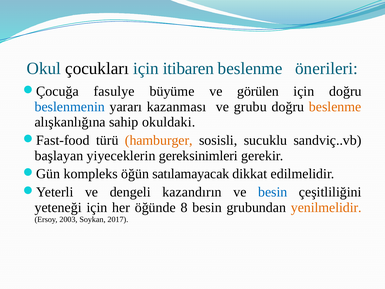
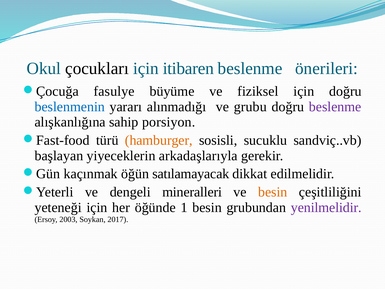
görülen: görülen -> fiziksel (258, 91)
kazanması: kazanması -> alınmadığı (177, 107)
beslenme colour: orange -> purple (335, 107)
okuldaki: okuldaki -> porsiyon (169, 122)
gereksinimleri: gereksinimleri -> arkadaşlarıyla (198, 156)
kompleks: kompleks -> kaçınmak (91, 174)
kazandırın: kazandırın -> mineralleri (192, 192)
besin colour: blue -> orange (273, 192)
8: 8 -> 1 (184, 207)
yenilmelidir colour: orange -> purple (326, 207)
